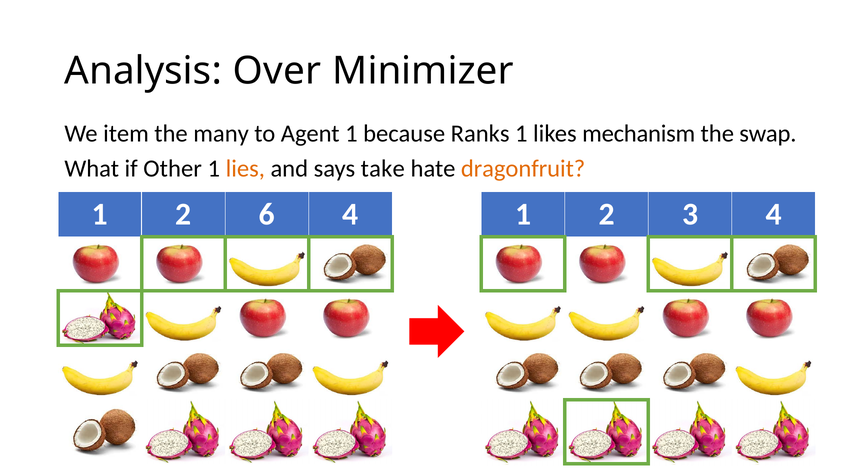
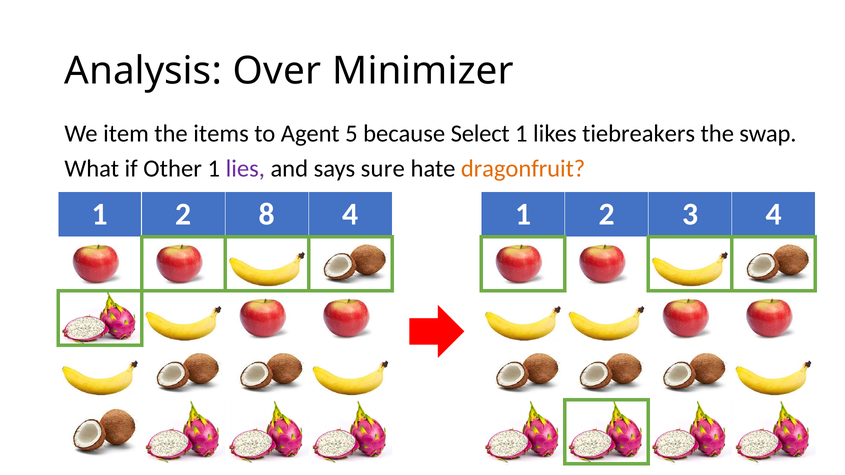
many: many -> items (221, 134)
Agent 1: 1 -> 5 (351, 134)
Ranks: Ranks -> Select (480, 134)
mechanism: mechanism -> tiebreakers (639, 134)
lies colour: orange -> purple (245, 169)
take: take -> sure (383, 169)
6: 6 -> 8 (267, 214)
